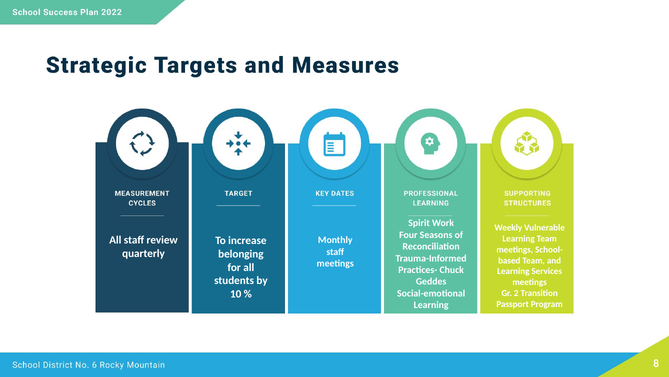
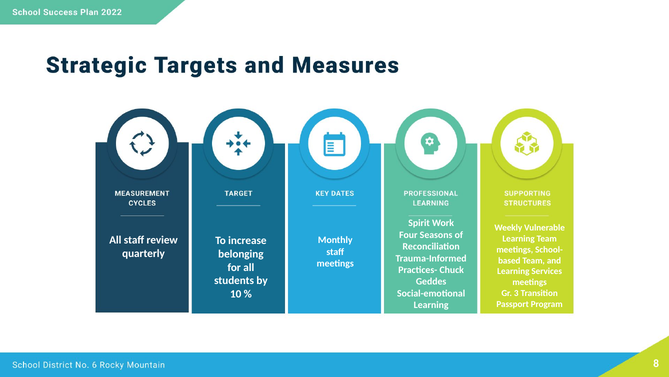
2: 2 -> 3 (516, 293)
